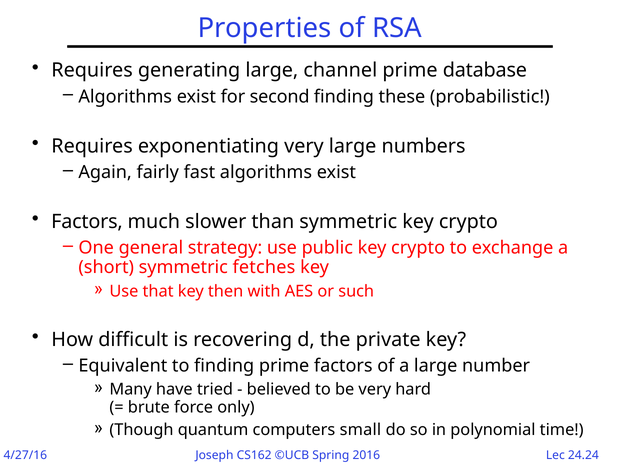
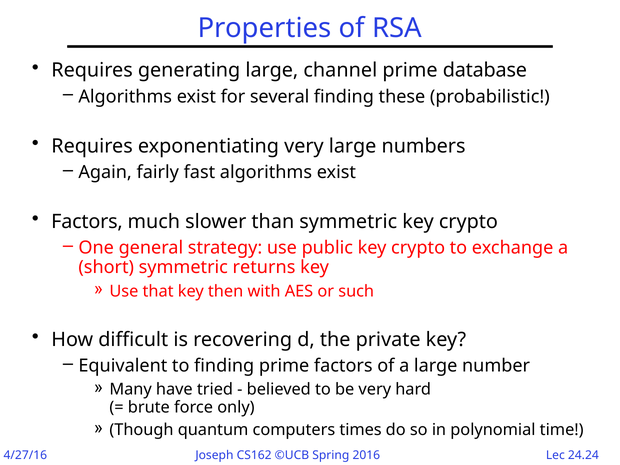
second: second -> several (280, 97)
fetches: fetches -> returns (264, 267)
small: small -> times (361, 430)
